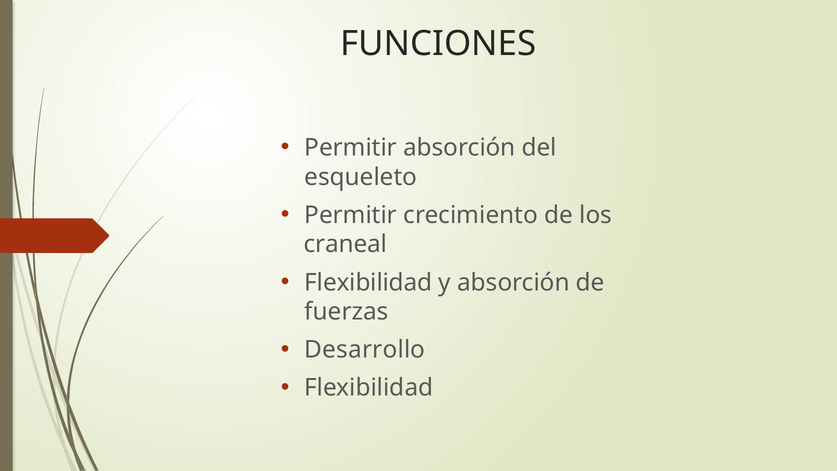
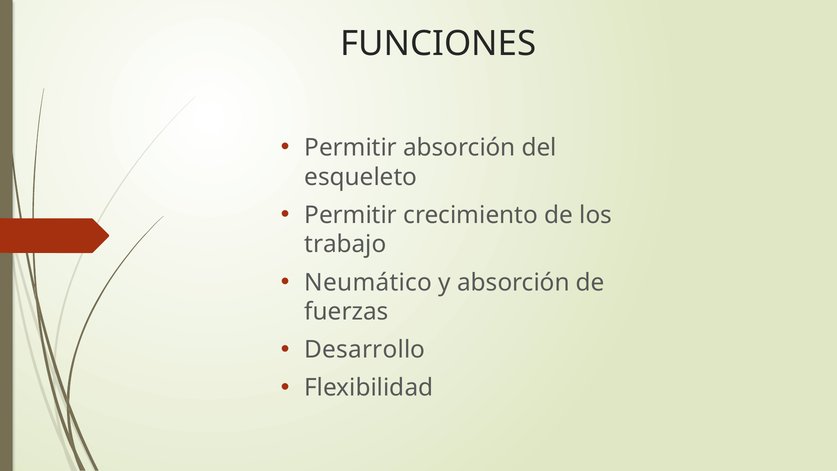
craneal: craneal -> trabajo (345, 244)
Flexibilidad: Flexibilidad -> Neumático (368, 282)
